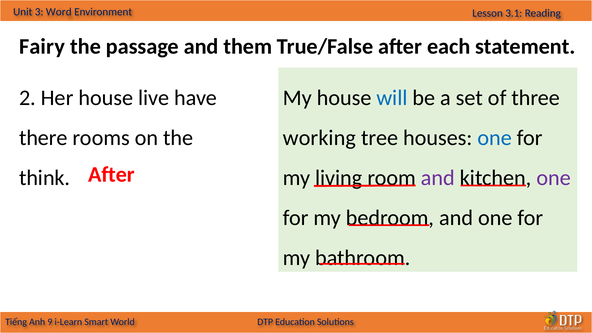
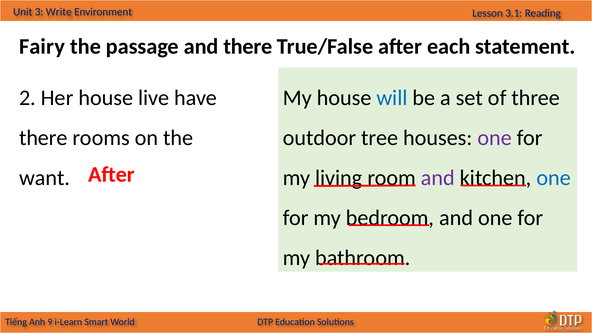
Word: Word -> Write (59, 12)
and them: them -> there (248, 47)
working: working -> outdoor (319, 138)
one colour: blue -> purple (495, 138)
think: think -> want (45, 178)
one colour: purple -> blue (554, 178)
